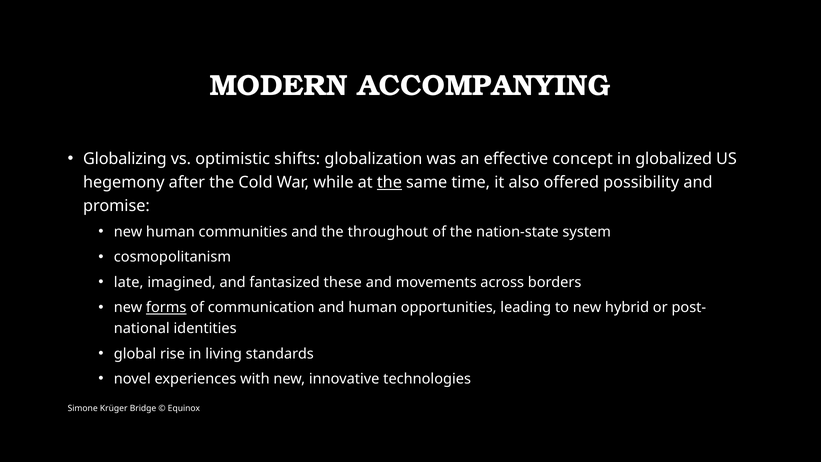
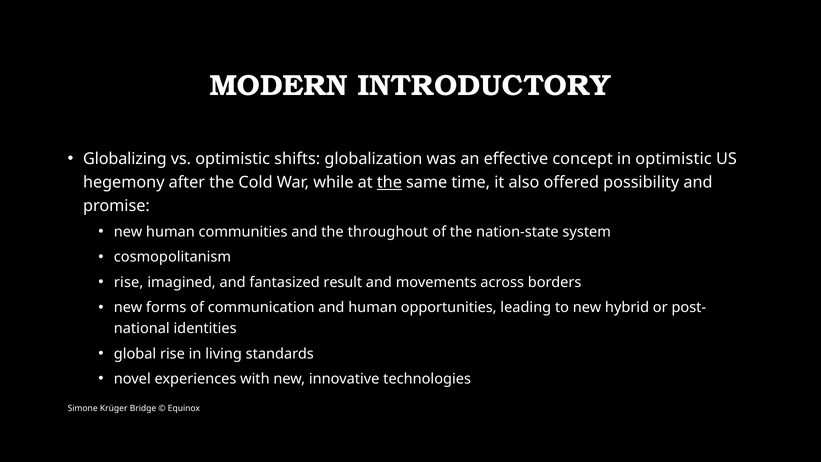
ACCOMPANYING: ACCOMPANYING -> INTRODUCTORY (484, 86)
in globalized: globalized -> optimistic (674, 159)
late: late -> rise (129, 282)
these: these -> result (343, 282)
forms underline: present -> none (166, 307)
